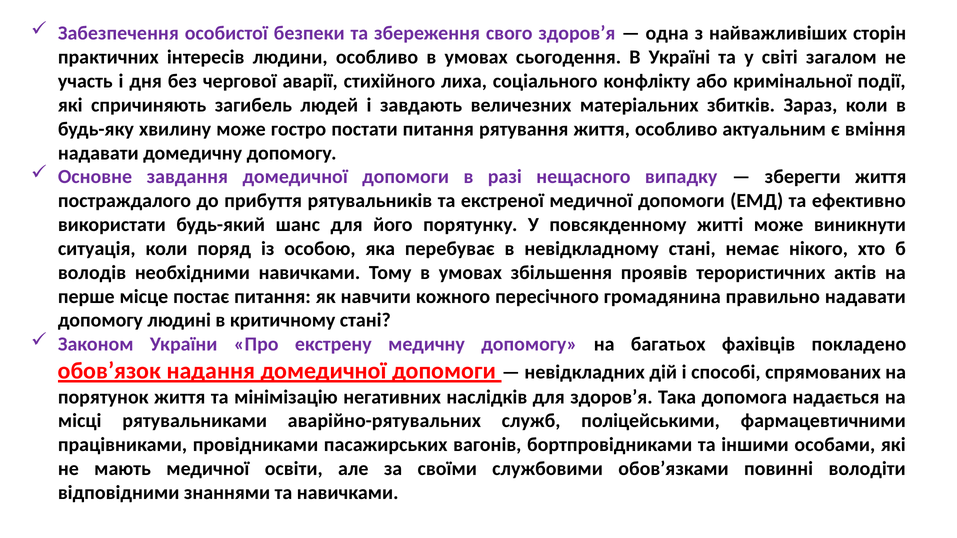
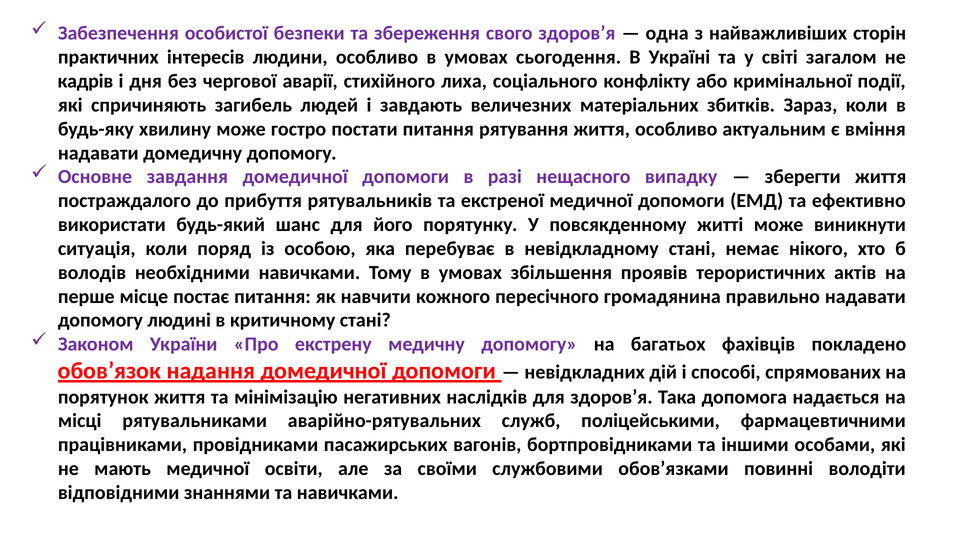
участь: участь -> кадрів (85, 81)
